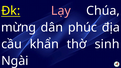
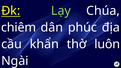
Lạy colour: pink -> light green (61, 11)
mừng: mừng -> chiêm (19, 27)
sinh: sinh -> luôn (107, 44)
